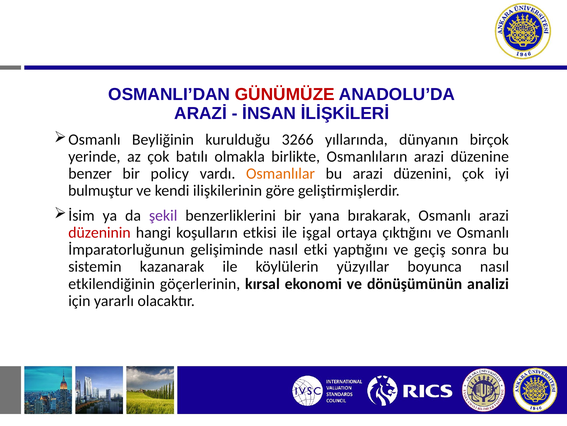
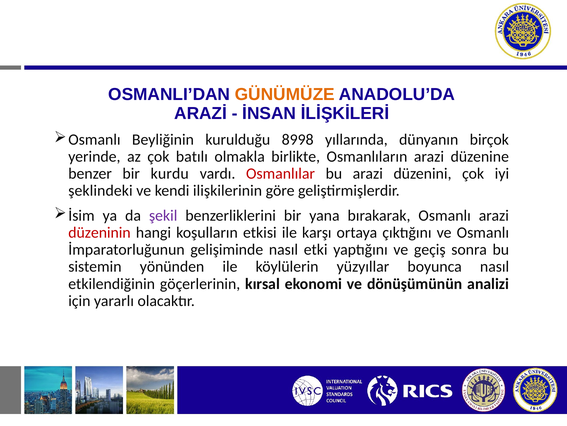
GÜNÜMÜZE colour: red -> orange (285, 94)
3266: 3266 -> 8998 (298, 139)
policy: policy -> kurdu (170, 173)
Osmanlılar colour: orange -> red (280, 173)
bulmuştur: bulmuştur -> şeklindeki (100, 190)
işgal: işgal -> karşı (317, 232)
kazanarak: kazanarak -> yönünden (172, 266)
